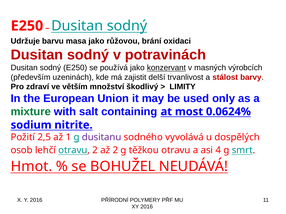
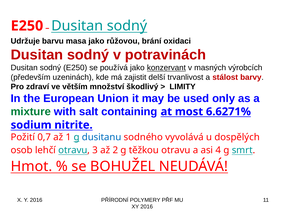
0.0624%: 0.0624% -> 6.6271% (228, 112)
2,5: 2,5 -> 0,7 (44, 138)
dusitanu colour: purple -> blue (102, 138)
otravu 2: 2 -> 3 (95, 151)
